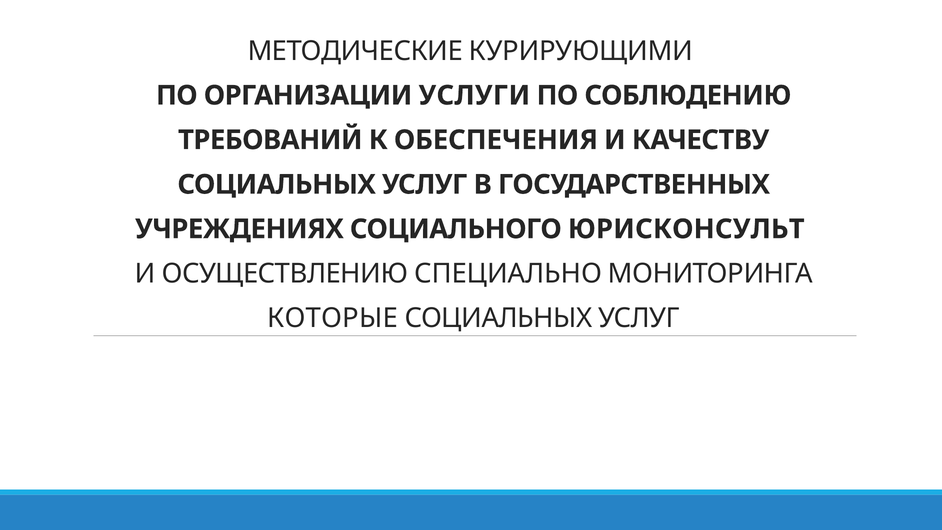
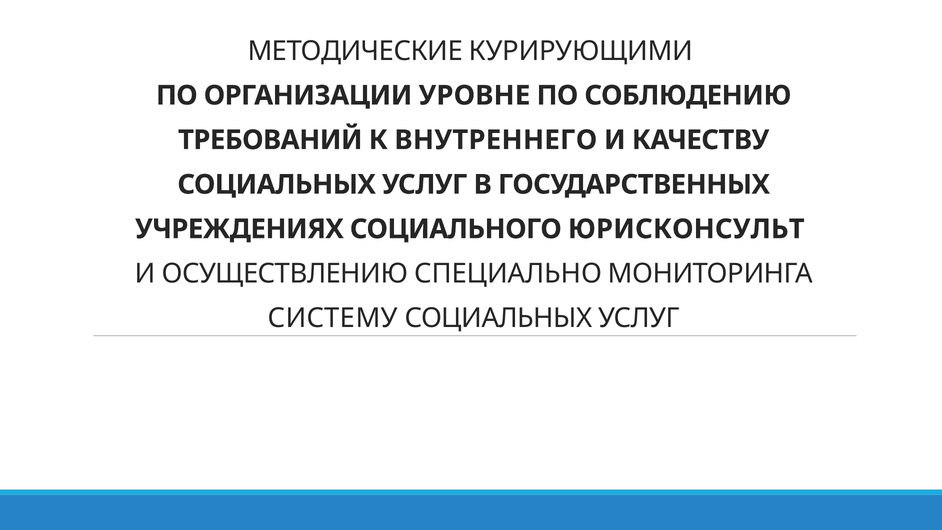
УСЛУГИ: УСЛУГИ -> УРОВНЕ (474, 95)
ОБЕСПЕЧЕНИЯ: ОБЕСПЕЧЕНИЯ -> ВНУТРЕННЕГО (496, 140)
КОТОРЫЕ: КОТОРЫЕ -> СИСТЕМУ (333, 318)
